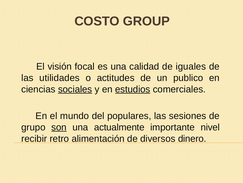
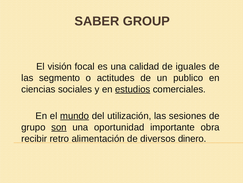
COSTO: COSTO -> SABER (97, 21)
utilidades: utilidades -> segmento (60, 78)
sociales underline: present -> none (75, 89)
mundo underline: none -> present (75, 115)
populares: populares -> utilización (129, 115)
actualmente: actualmente -> oportunidad (119, 127)
nivel: nivel -> obra (210, 127)
